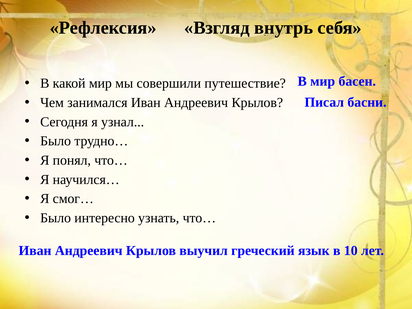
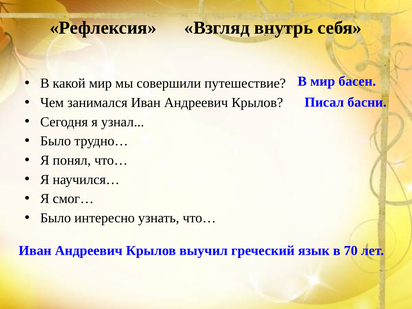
10: 10 -> 70 (351, 251)
